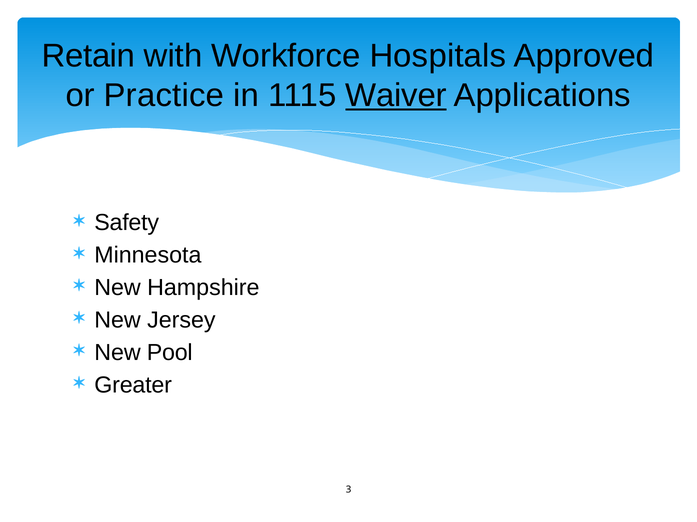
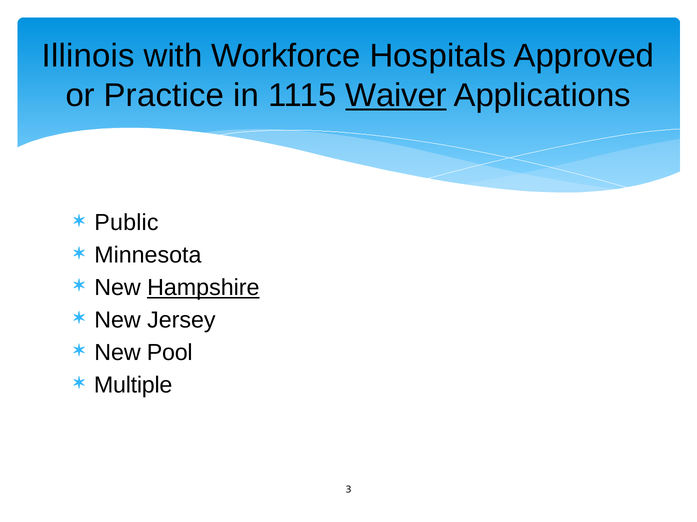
Retain: Retain -> Illinois (88, 56)
Safety: Safety -> Public (126, 223)
Hampshire underline: none -> present (203, 288)
Greater: Greater -> Multiple (133, 386)
